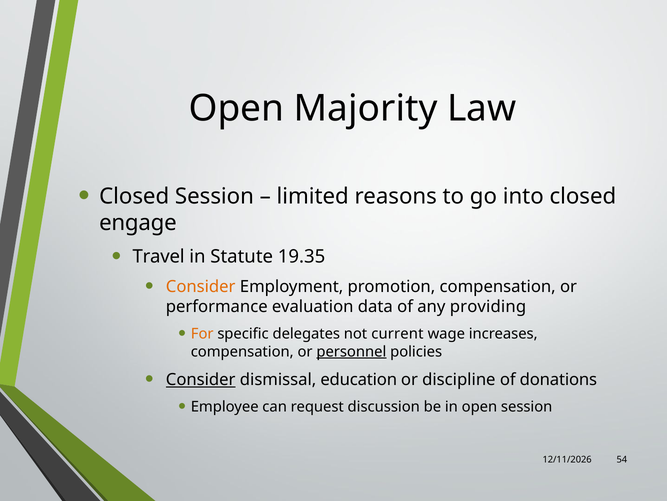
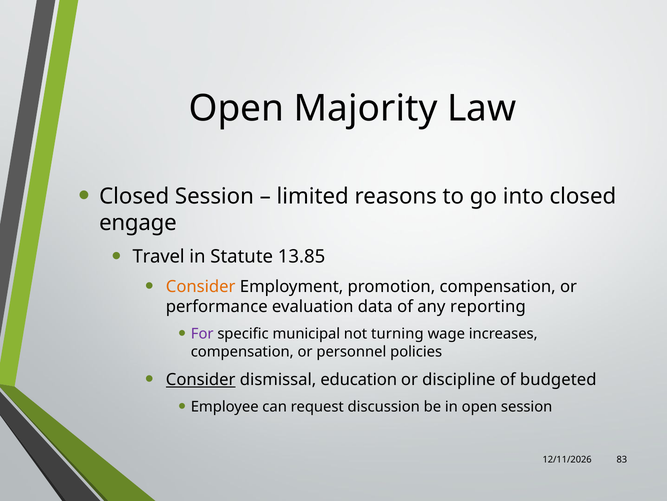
19.35: 19.35 -> 13.85 (302, 256)
providing: providing -> reporting (488, 306)
For colour: orange -> purple (202, 333)
delegates: delegates -> municipal (306, 333)
current: current -> turning (397, 333)
personnel underline: present -> none (351, 351)
donations: donations -> budgeted (558, 379)
54: 54 -> 83 (622, 459)
